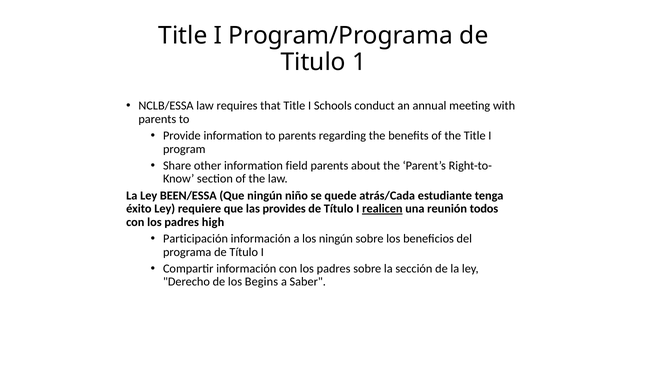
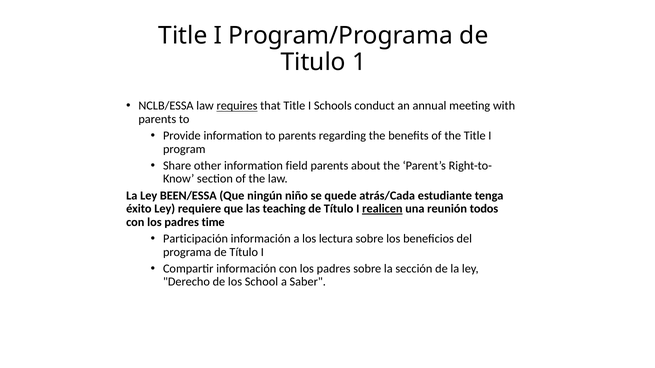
requires underline: none -> present (237, 106)
provides: provides -> teaching (284, 209)
high: high -> time (213, 222)
los ningún: ningún -> lectura (336, 239)
Begins: Begins -> School (261, 282)
